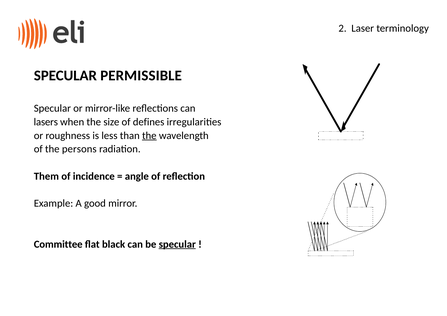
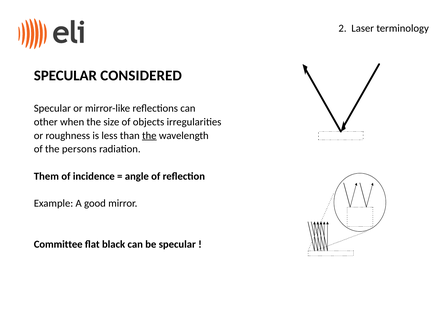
PERMISSIBLE: PERMISSIBLE -> CONSIDERED (141, 76)
lasers: lasers -> other (46, 122)
defines: defines -> objects (149, 122)
specular underline: present -> none (177, 244)
